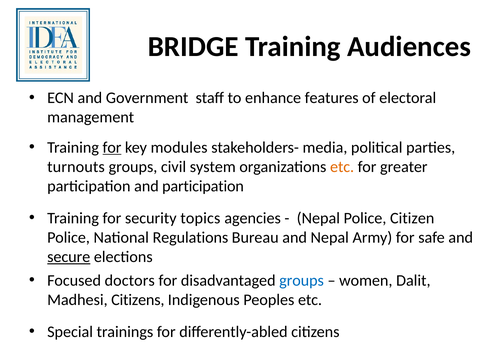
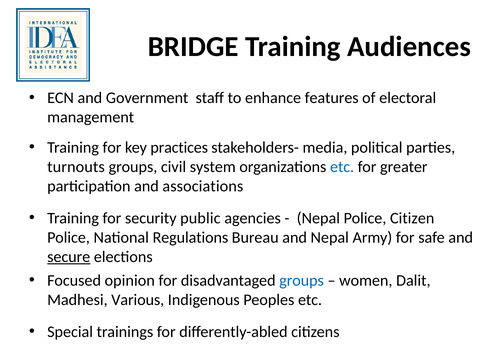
for underline: present -> none (112, 147)
modules: modules -> practices (179, 147)
etc colour: orange -> blue (342, 167)
and participation: participation -> associations (203, 186)
topics: topics -> public (200, 218)
doctors: doctors -> opinion (130, 280)
Madhesi Citizens: Citizens -> Various (138, 300)
